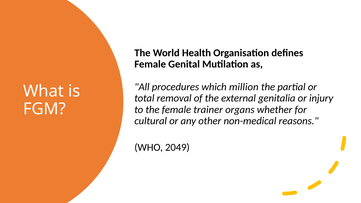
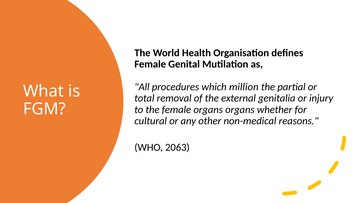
female trainer: trainer -> organs (208, 110)
2049: 2049 -> 2063 (177, 147)
